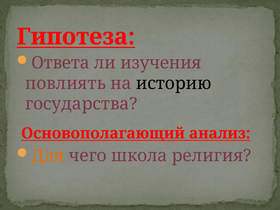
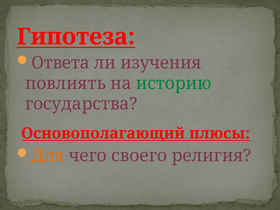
историю colour: black -> green (174, 83)
анализ: анализ -> плюсы (220, 133)
школа: школа -> своего (139, 156)
